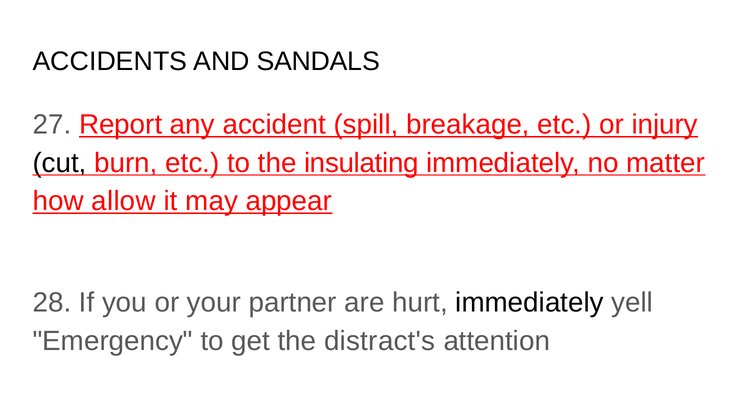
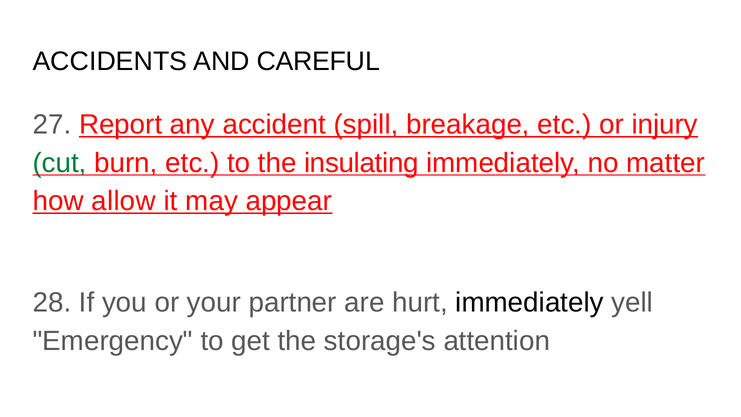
SANDALS: SANDALS -> CAREFUL (318, 61)
cut colour: black -> green (60, 163)
distract's: distract's -> storage's (380, 341)
